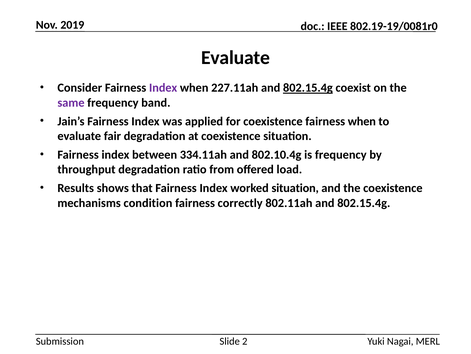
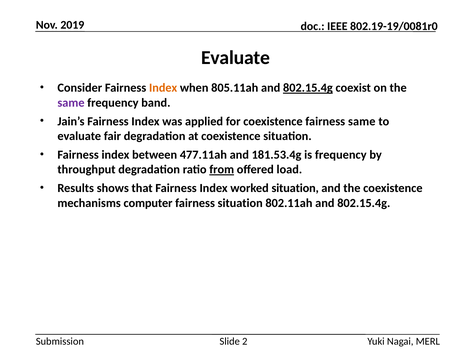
Index colour: purple -> orange (163, 88)
227.11ah: 227.11ah -> 805.11ah (235, 88)
fairness when: when -> same (362, 121)
334.11ah: 334.11ah -> 477.11ah (203, 154)
802.10.4g: 802.10.4g -> 181.53.4g (277, 154)
from underline: none -> present (222, 169)
condition: condition -> computer (148, 203)
fairness correctly: correctly -> situation (240, 203)
